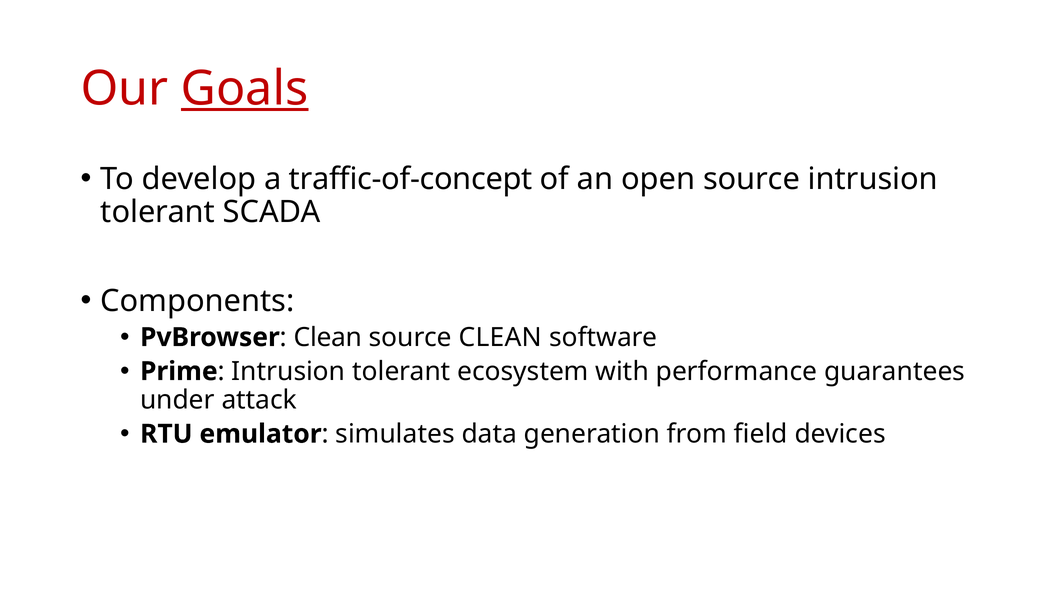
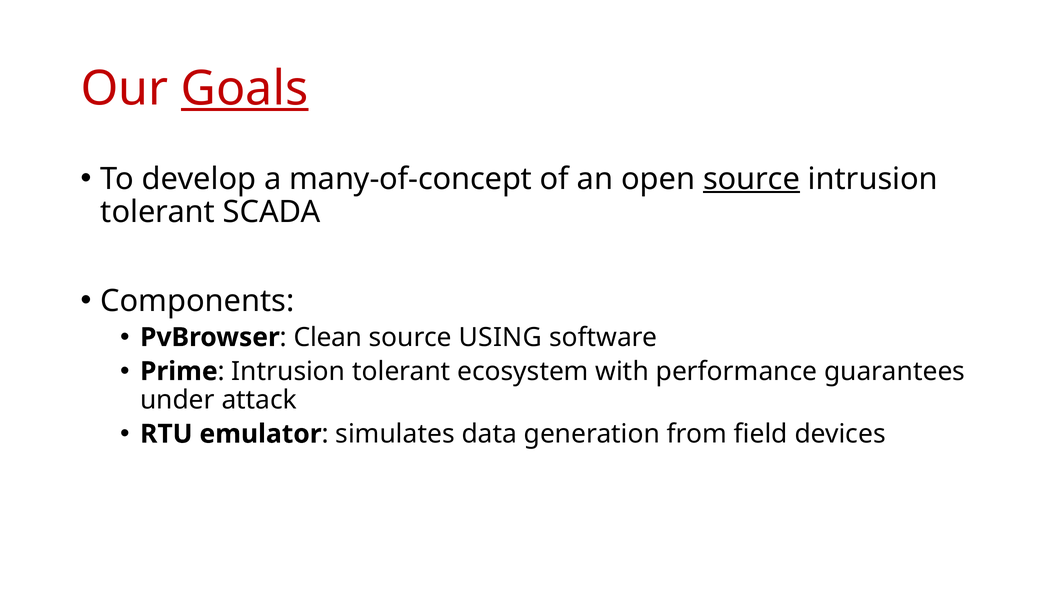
traffic-of-concept: traffic-of-concept -> many-of-concept (411, 179)
source underline: none -> present (752, 179)
source CLEAN: CLEAN -> USING (500, 337)
